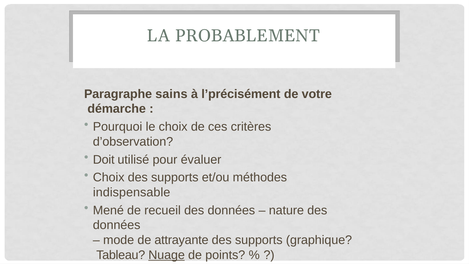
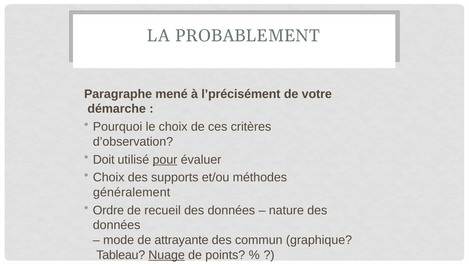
sains: sains -> mené (172, 94)
pour underline: none -> present (165, 159)
indispensable: indispensable -> généralement (132, 192)
Mené: Mené -> Ordre (108, 210)
supports: supports -> commun (259, 240)
